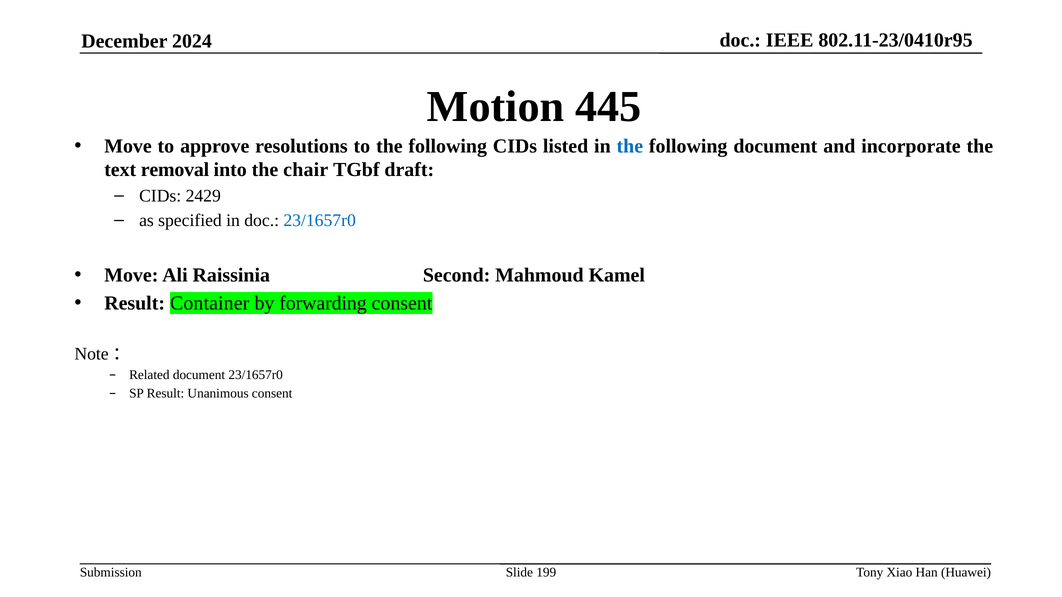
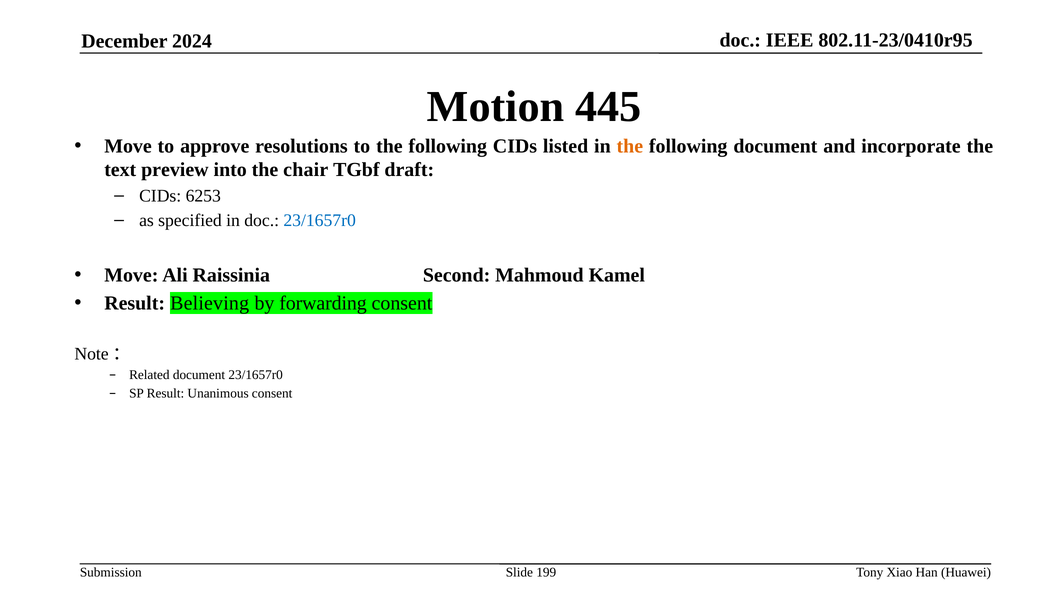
the colour: blue -> orange (630, 146)
removal: removal -> preview (175, 170)
2429: 2429 -> 6253 (203, 196)
Container: Container -> Believing (210, 303)
